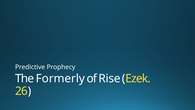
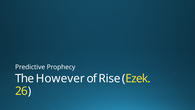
Formerly: Formerly -> However (60, 78)
